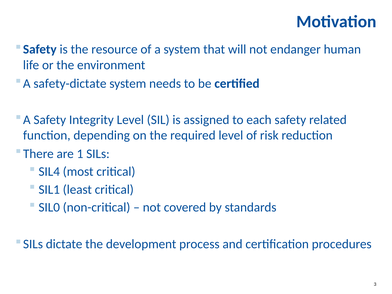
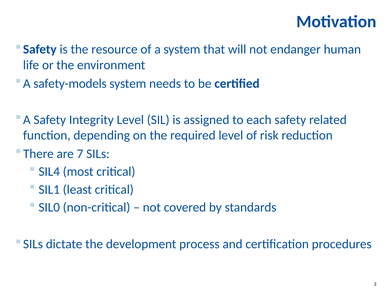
safety-dictate: safety-dictate -> safety-models (70, 83)
1: 1 -> 7 (80, 154)
